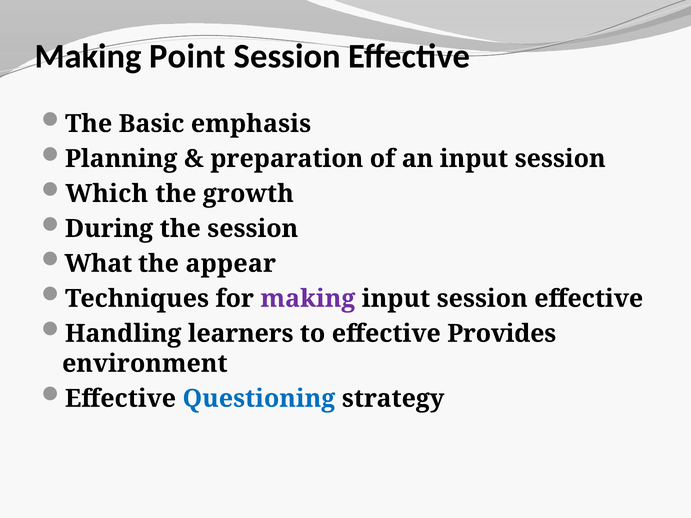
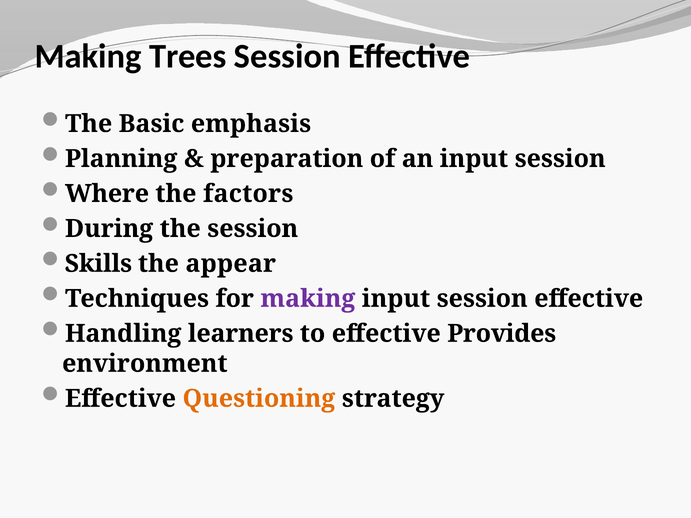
Point: Point -> Trees (188, 57)
Which: Which -> Where (107, 194)
growth: growth -> factors (248, 194)
What: What -> Skills (98, 264)
Questioning colour: blue -> orange (259, 399)
